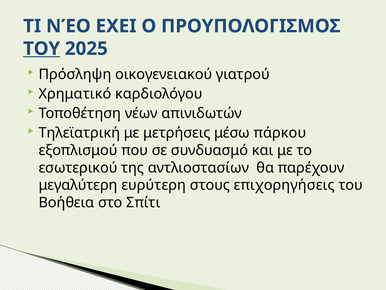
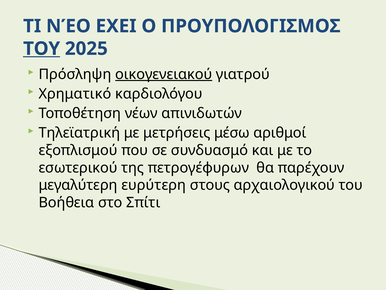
οικογενειακού underline: none -> present (164, 74)
πάρκου: πάρκου -> αριθμοί (280, 133)
αντλιοστασίων: αντλιοστασίων -> πετρογέφυρων (198, 167)
επιχορηγήσεις: επιχορηγήσεις -> αρχαιολογικού (284, 185)
